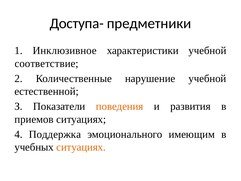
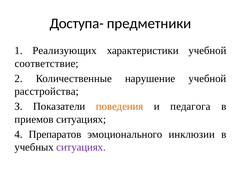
Инклюзивное: Инклюзивное -> Реализующих (65, 51)
естественной: естественной -> расстройства (47, 91)
развития: развития -> педагога (190, 106)
Поддержка: Поддержка -> Препаратов (55, 134)
имеющим: имеющим -> инклюзии (192, 134)
ситуациях colour: orange -> purple (81, 147)
